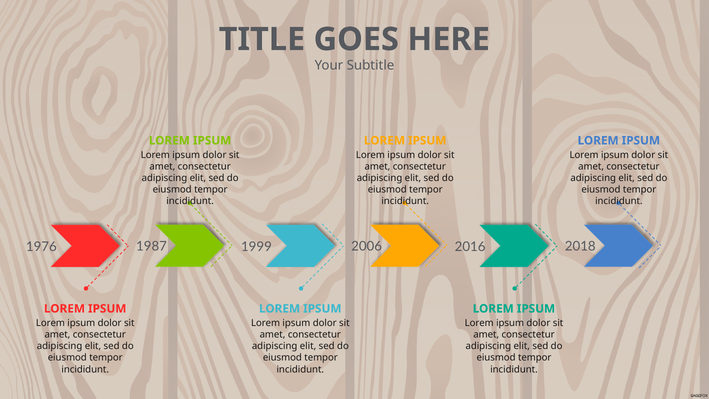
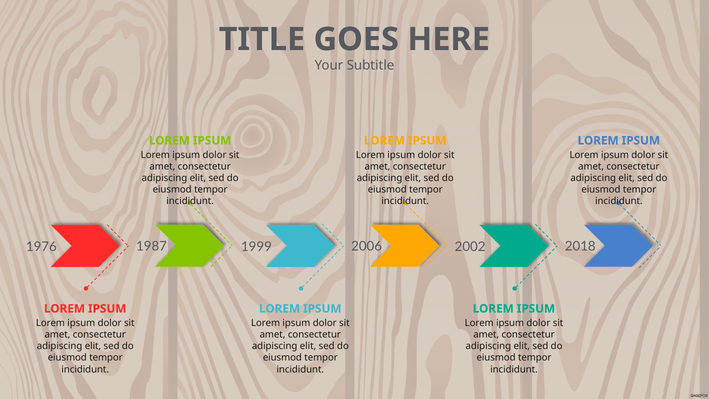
2016: 2016 -> 2002 (470, 247)
